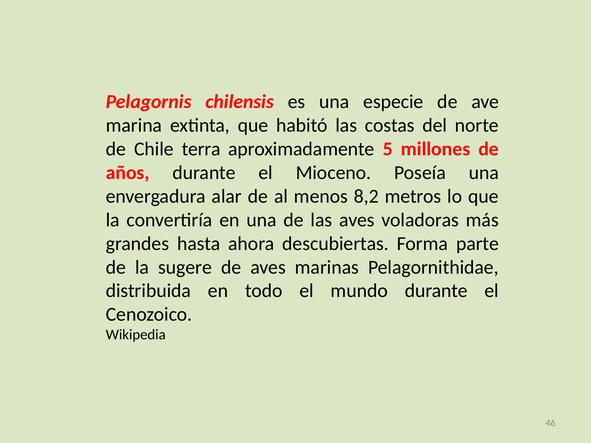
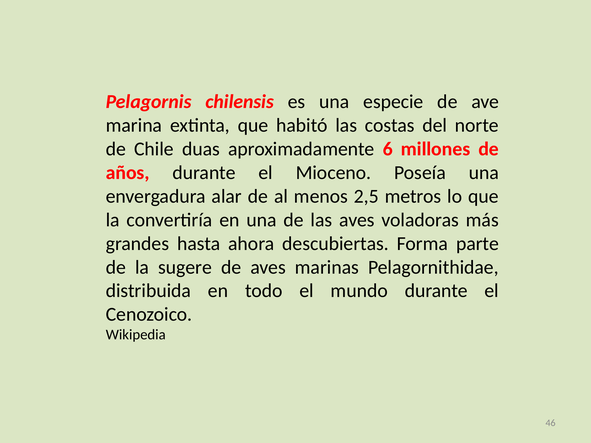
terra: terra -> duas (201, 149)
5: 5 -> 6 (388, 149)
8,2: 8,2 -> 2,5 (366, 196)
